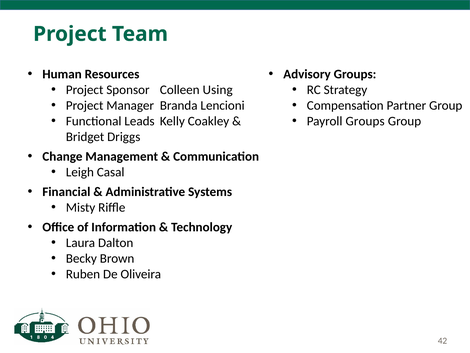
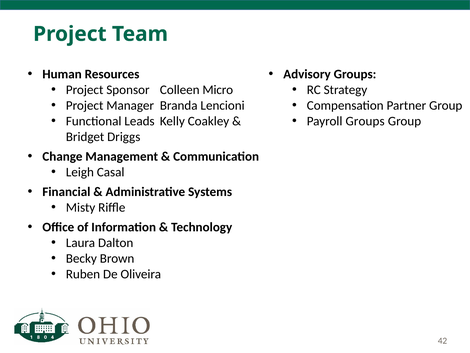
Using: Using -> Micro (218, 90)
